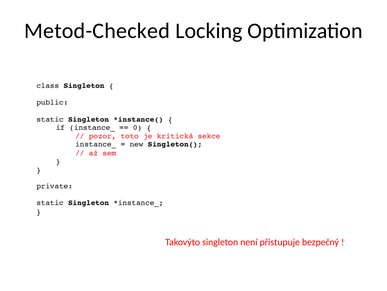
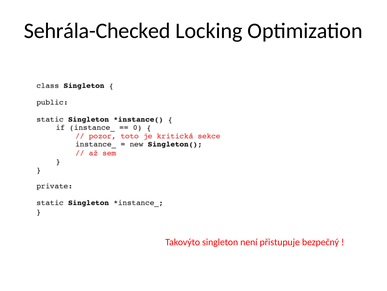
Metod-Checked: Metod-Checked -> Sehrála-Checked (97, 31)
